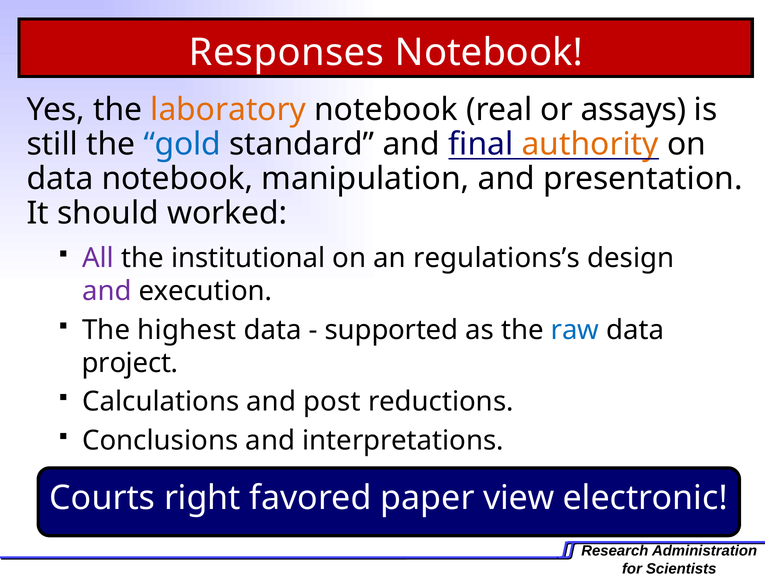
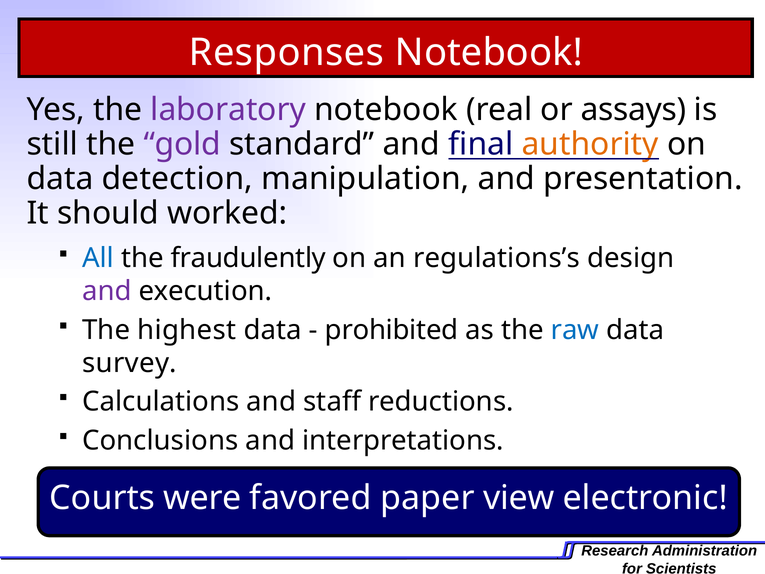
laboratory colour: orange -> purple (228, 110)
gold colour: blue -> purple (182, 144)
data notebook: notebook -> detection (177, 179)
All colour: purple -> blue (98, 258)
institutional: institutional -> fraudulently (248, 258)
supported: supported -> prohibited (392, 330)
project: project -> survey (130, 363)
post: post -> staff (332, 402)
right: right -> were (202, 498)
